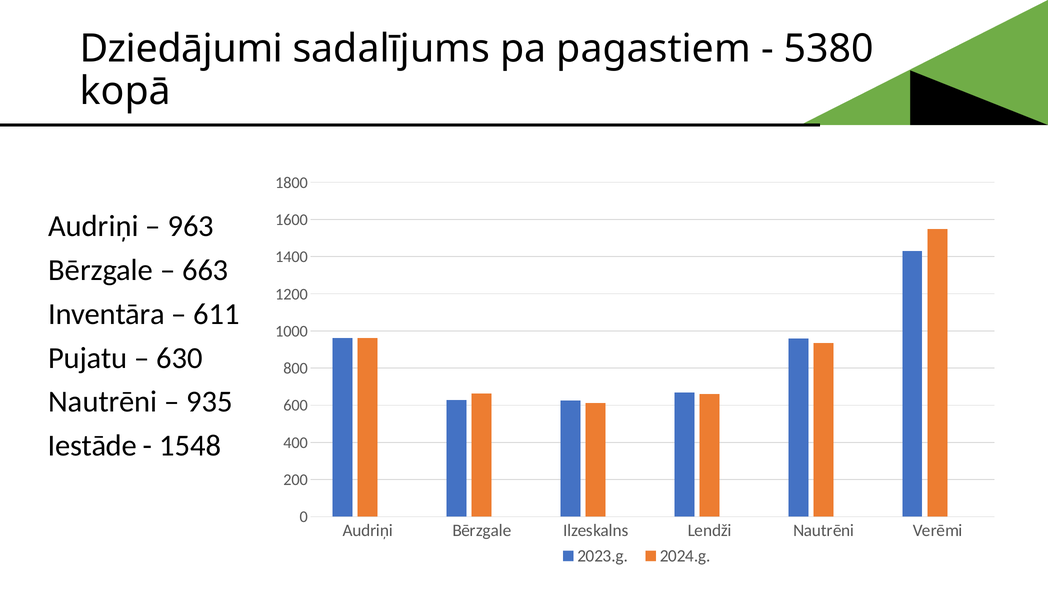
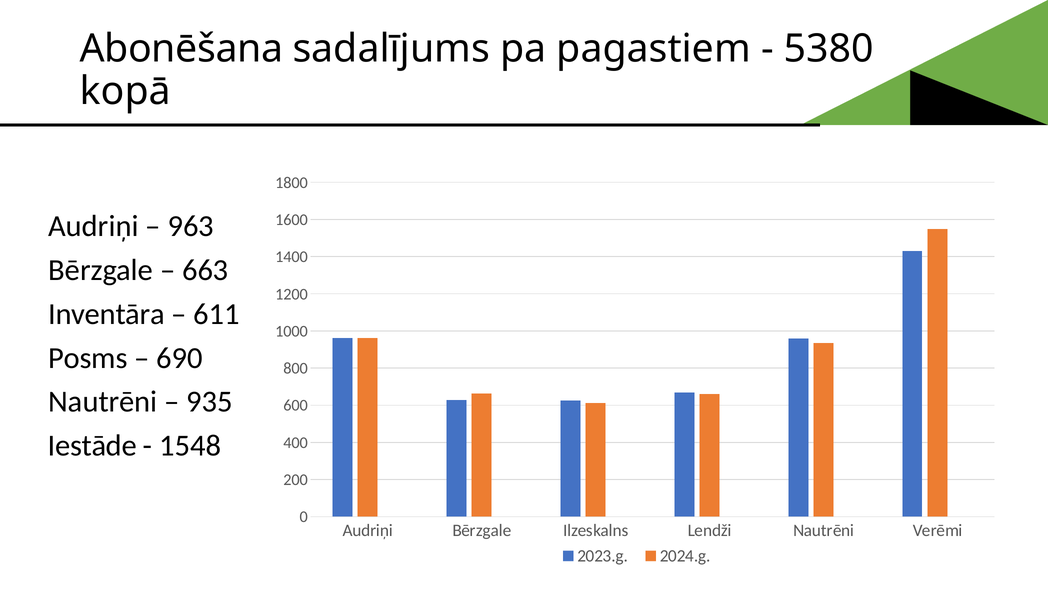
Dziedājumi: Dziedājumi -> Abonēšana (181, 49)
Pujatu: Pujatu -> Posms (88, 358)
630: 630 -> 690 (180, 358)
